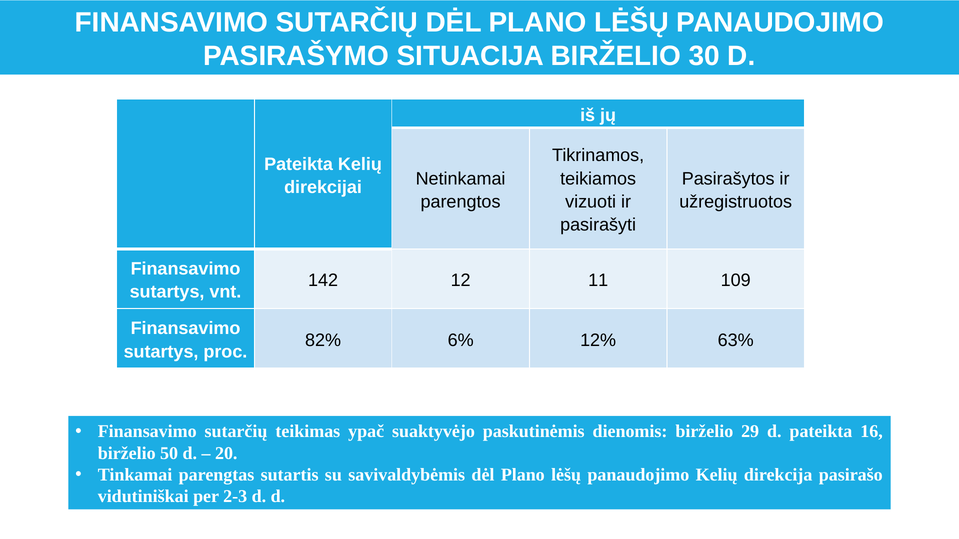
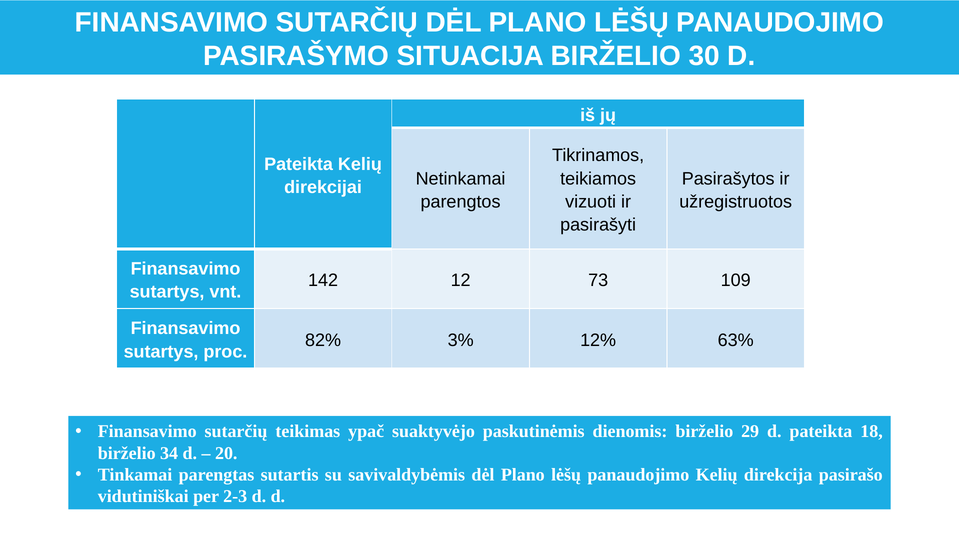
11: 11 -> 73 (598, 281)
6%: 6% -> 3% (461, 340)
16: 16 -> 18 (872, 432)
50: 50 -> 34 (169, 453)
